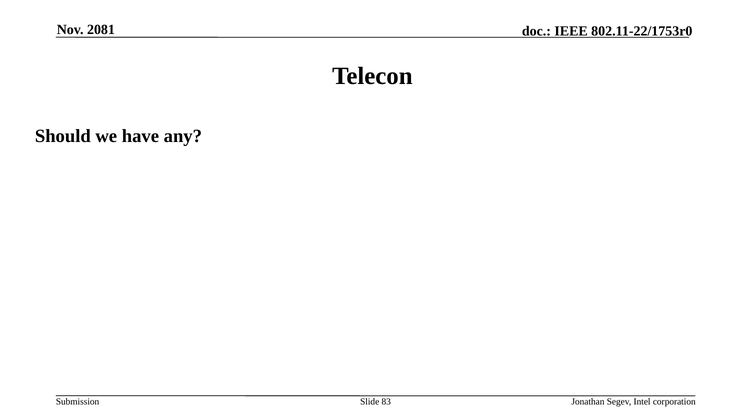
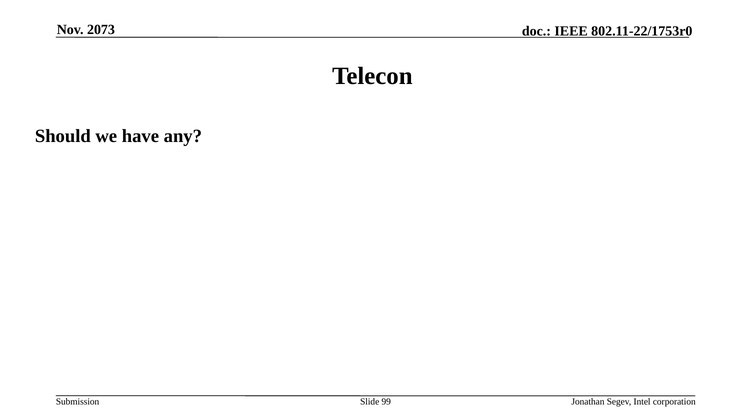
2081: 2081 -> 2073 (101, 30)
83: 83 -> 99 (386, 402)
